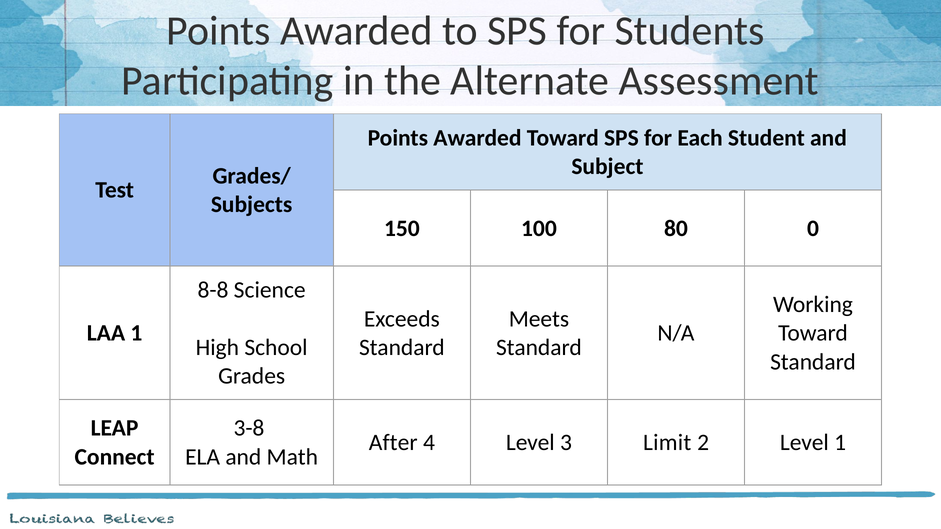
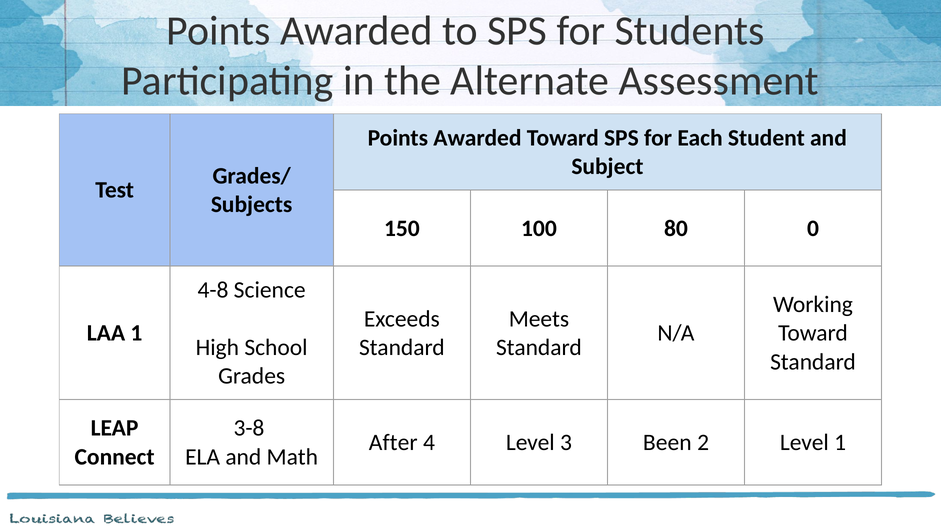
8-8: 8-8 -> 4-8 (213, 290)
Limit: Limit -> Been (667, 443)
